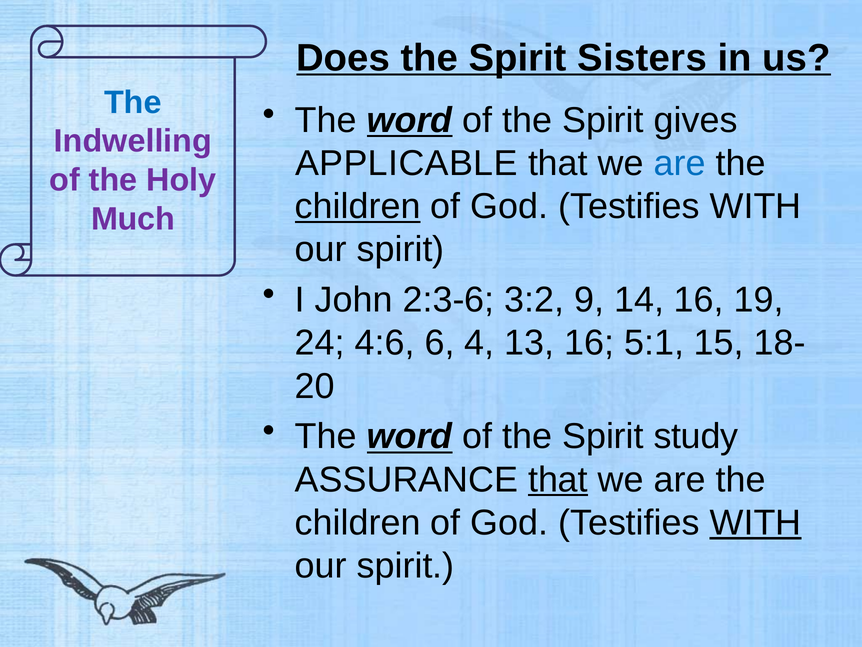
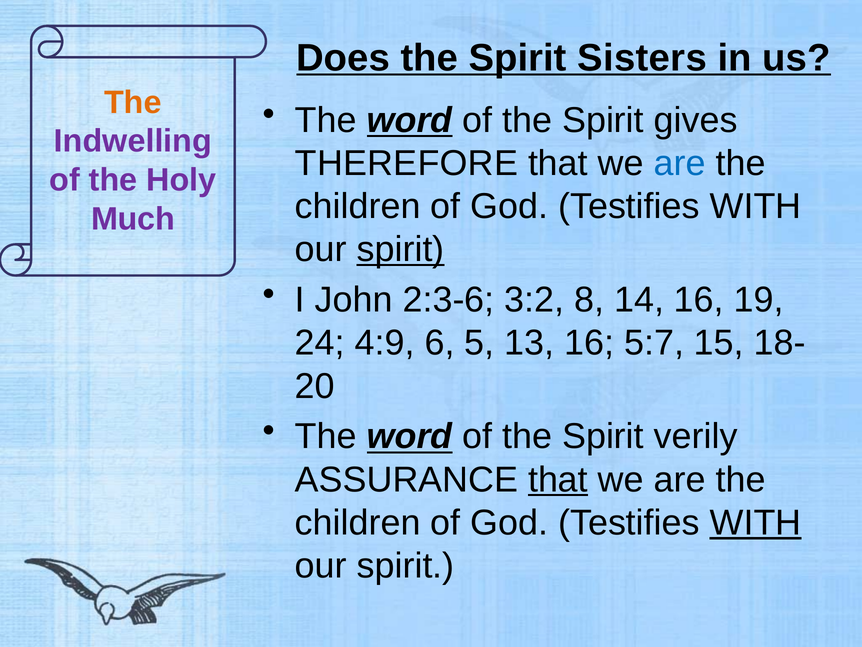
The colour: blue -> orange (133, 102)
APPLICABLE: APPLICABLE -> THEREFORE (406, 163)
children underline: present -> none (358, 206)
spirit underline: none -> present (401, 249)
9: 9 -> 8 (589, 300)
4:6: 4:6 -> 4:9 (385, 343)
4: 4 -> 5 (479, 343)
5:1: 5:1 -> 5:7 (654, 343)
study: study -> verily (696, 436)
